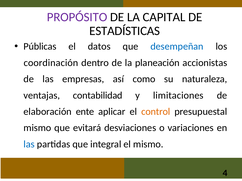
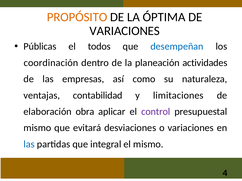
PROPÓSITO colour: purple -> orange (77, 17)
CAPITAL: CAPITAL -> ÓPTIMA (164, 17)
ESTADÍSTICAS: ESTADÍSTICAS -> VARIACIONES (125, 31)
datos: datos -> todos (99, 47)
accionistas: accionistas -> actividades (205, 63)
ente: ente -> obra (85, 112)
control colour: orange -> purple (156, 112)
